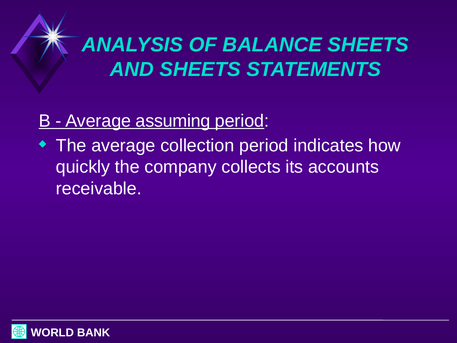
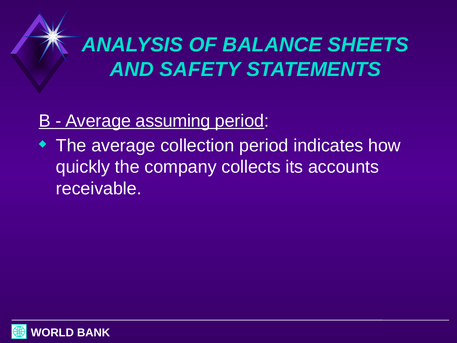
AND SHEETS: SHEETS -> SAFETY (200, 69)
